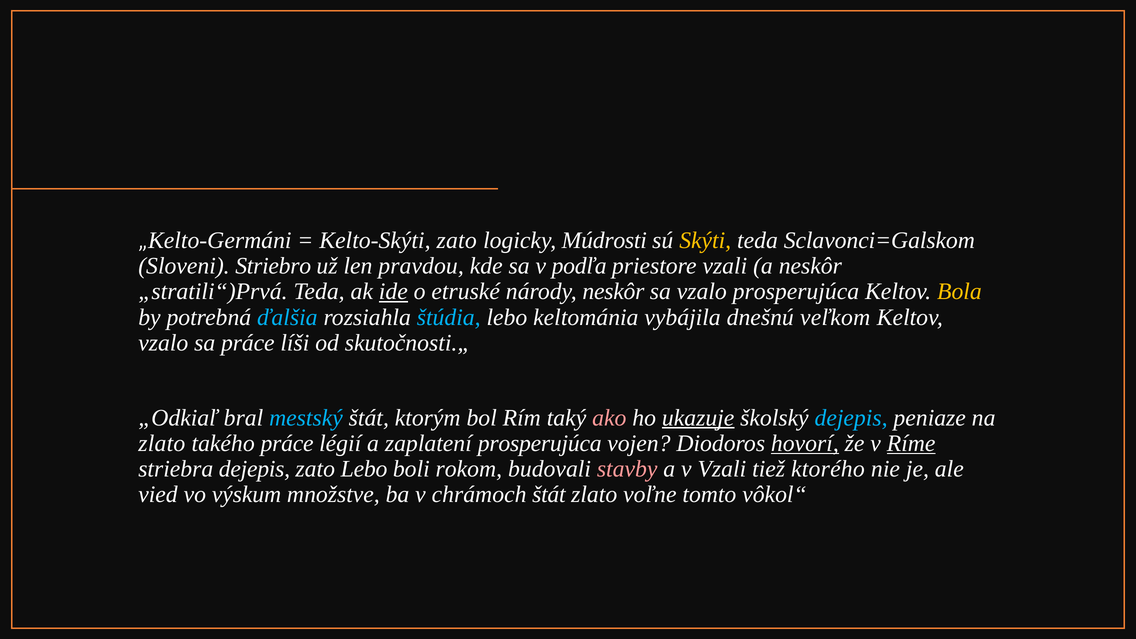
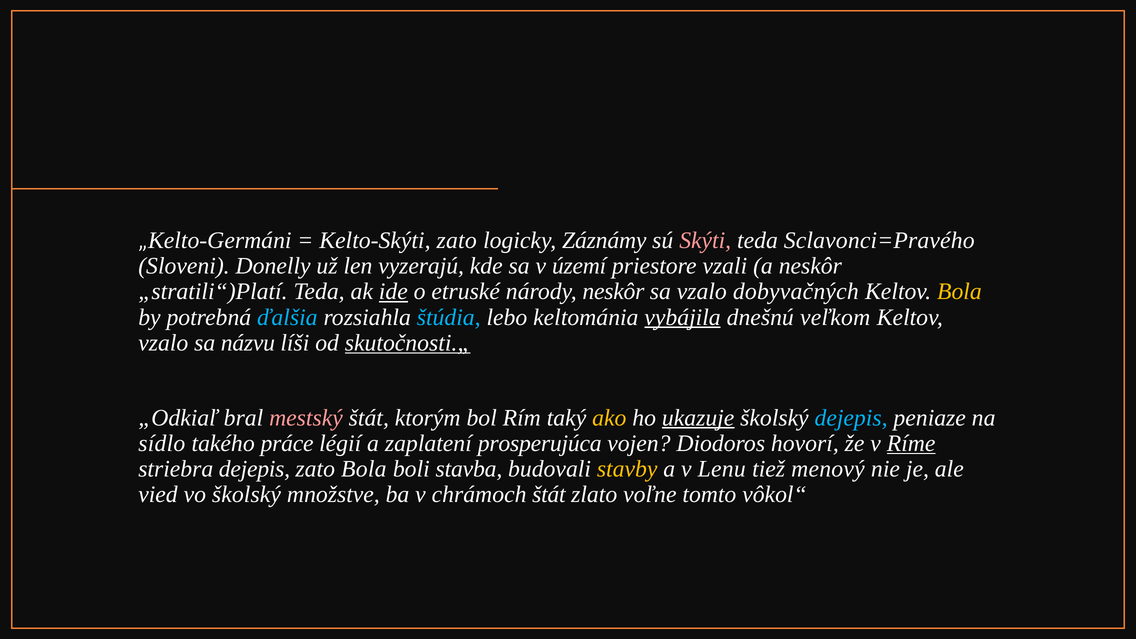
Múdrosti: Múdrosti -> Záznámy (604, 240)
Skýti colour: yellow -> pink (705, 240)
Sclavonci=Galskom: Sclavonci=Galskom -> Sclavonci=Pravého (879, 240)
Striebro: Striebro -> Donelly (273, 266)
pravdou: pravdou -> vyzerajú (421, 266)
podľa: podľa -> území (579, 266)
„stratili“)Prvá: „stratili“)Prvá -> „stratili“)Platí (213, 292)
vzalo prosperujúca: prosperujúca -> dobyvačných (796, 292)
vybájila underline: none -> present (683, 317)
sa práce: práce -> názvu (248, 343)
skutočnosti.„ underline: none -> present (408, 343)
mestský colour: light blue -> pink (306, 418)
ako colour: pink -> yellow (609, 418)
zlato: zlato -> sídlo (162, 443)
hovorí underline: present -> none (805, 443)
zato Lebo: Lebo -> Bola (364, 469)
rokom: rokom -> stavba (469, 469)
stavby colour: pink -> yellow (627, 469)
v Vzali: Vzali -> Lenu (722, 469)
ktorého: ktorého -> menový (828, 469)
vo výskum: výskum -> školský (246, 494)
